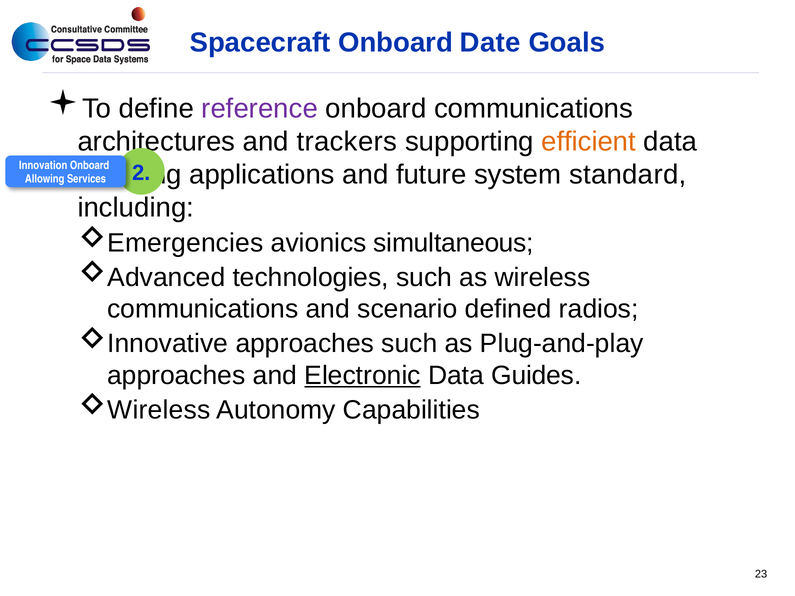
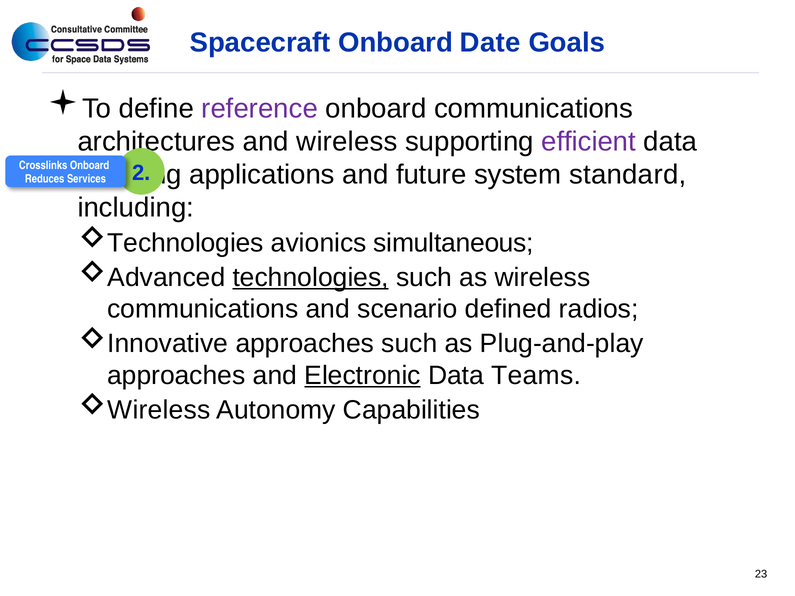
and trackers: trackers -> wireless (347, 142)
efficient colour: orange -> purple (589, 142)
Innovation: Innovation -> Crosslinks (43, 165)
Allowing: Allowing -> Reduces (45, 179)
Emergencies: Emergencies -> Technologies (186, 243)
technologies underline: none -> present (311, 277)
Guides: Guides -> Teams (536, 376)
